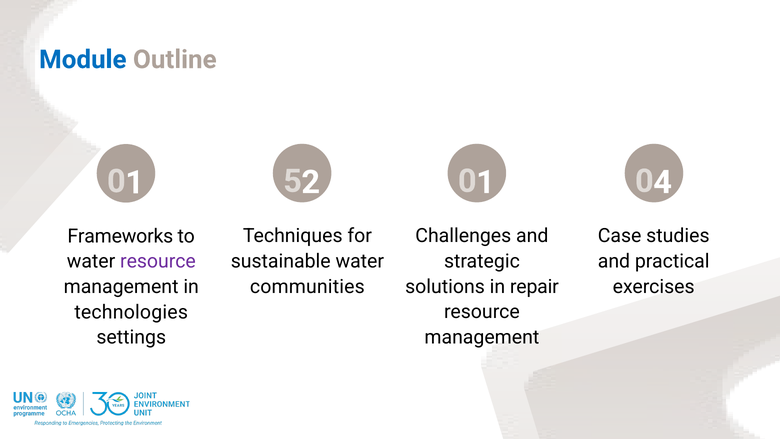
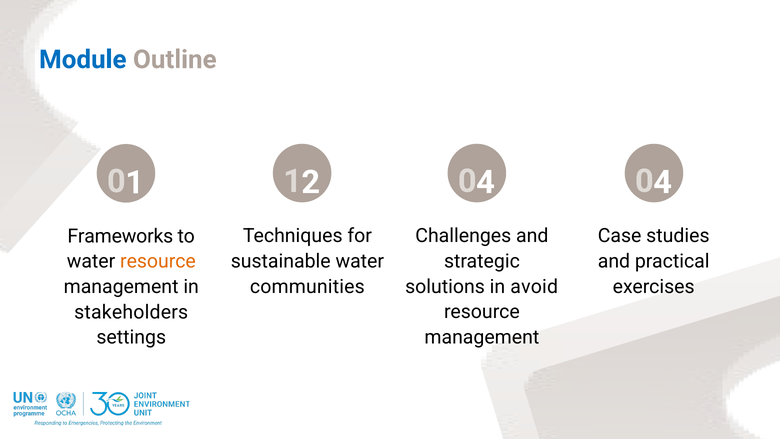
0 5: 5 -> 1 (292, 181)
2 1: 1 -> 4 (485, 182)
resource colour: purple -> orange (158, 261)
repair: repair -> avoid (534, 286)
technologies: technologies -> stakeholders (131, 312)
